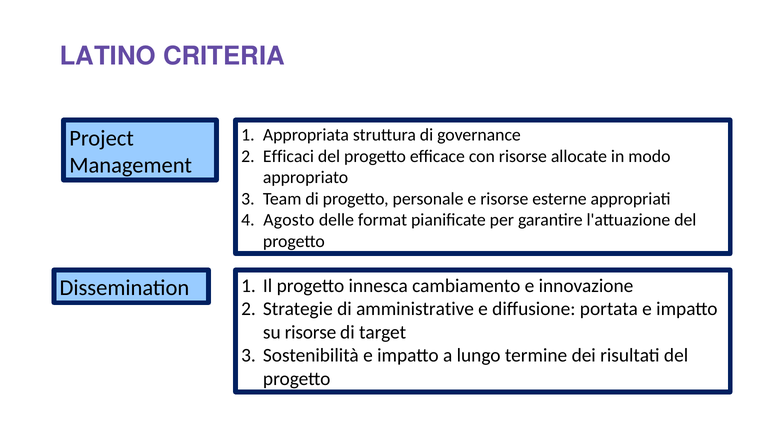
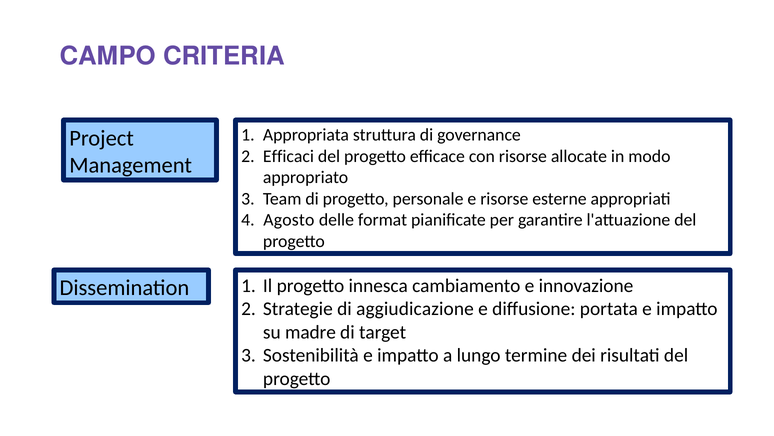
LATINO: LATINO -> CAMPO (108, 56)
amministrative: amministrative -> aggiudicazione (415, 309)
su risorse: risorse -> madre (310, 332)
